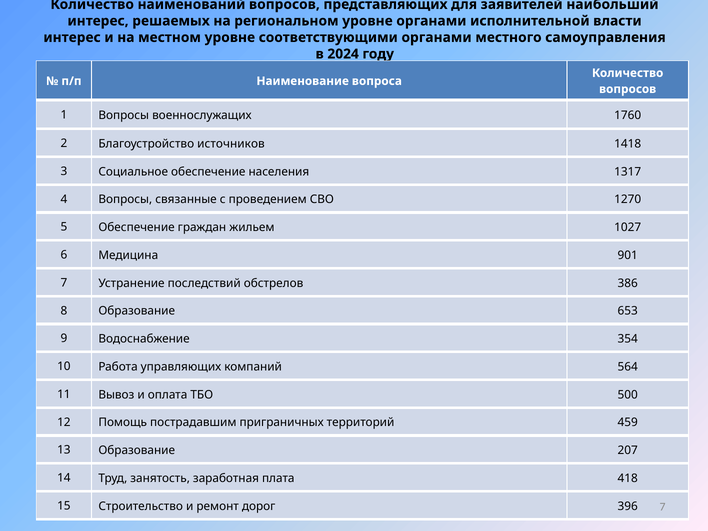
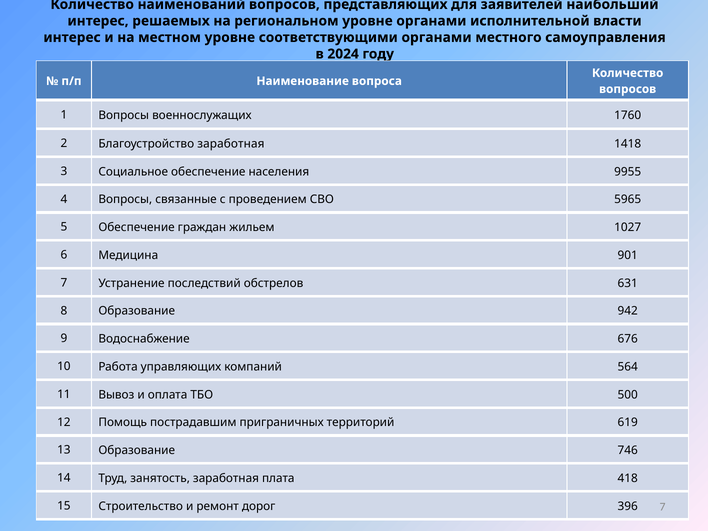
Благоустройство источников: источников -> заработная (231, 144)
1317: 1317 -> 9955 (628, 172)
1270: 1270 -> 5965 (628, 200)
386: 386 -> 631 (628, 283)
653: 653 -> 942 (628, 311)
354: 354 -> 676 (628, 339)
459: 459 -> 619 (628, 423)
207: 207 -> 746 (628, 450)
